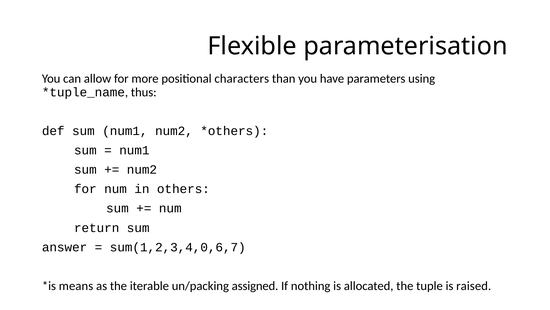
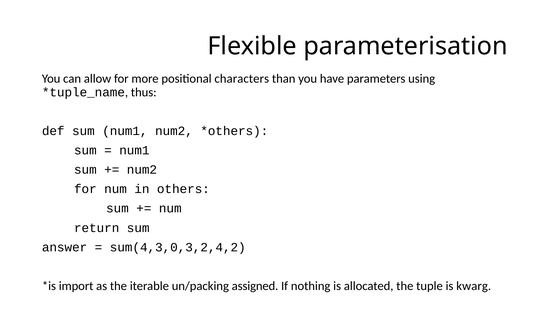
sum(1,2,3,4,0,6,7: sum(1,2,3,4,0,6,7 -> sum(4,3,0,3,2,4,2 (178, 247)
means: means -> import (76, 285)
raised: raised -> kwarg (474, 285)
